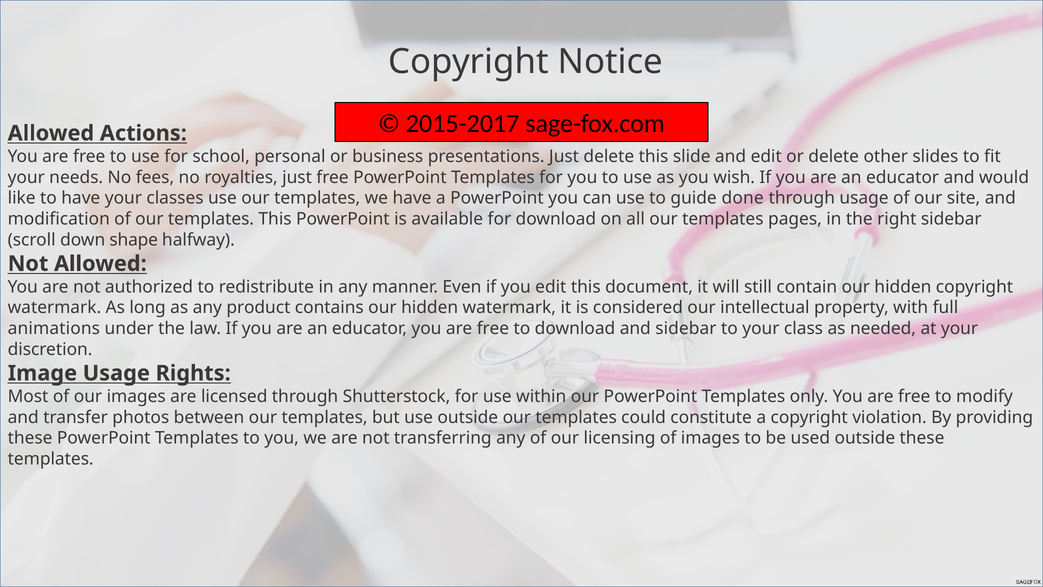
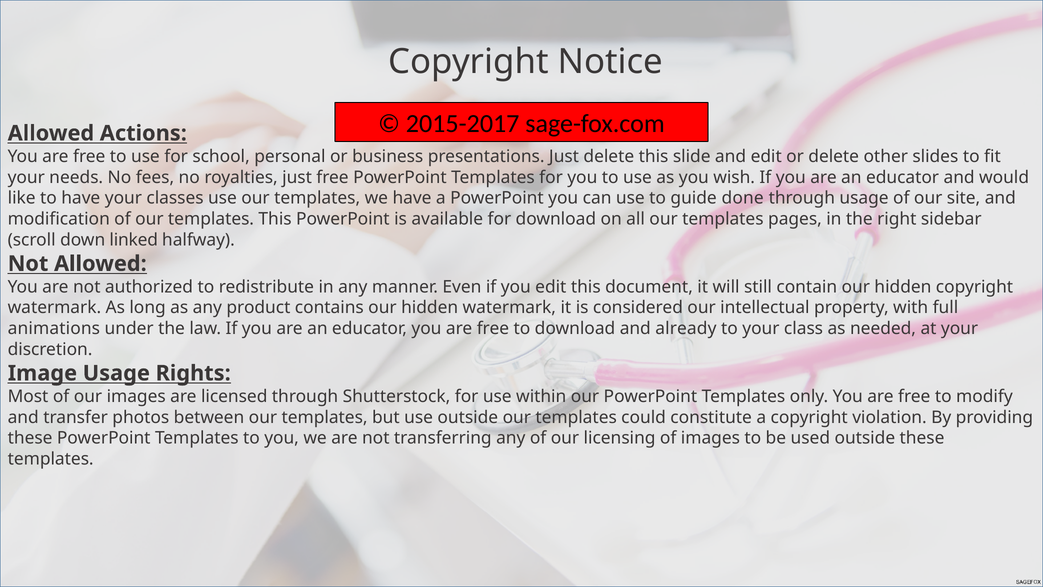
shape: shape -> linked (134, 240)
and sidebar: sidebar -> already (686, 328)
